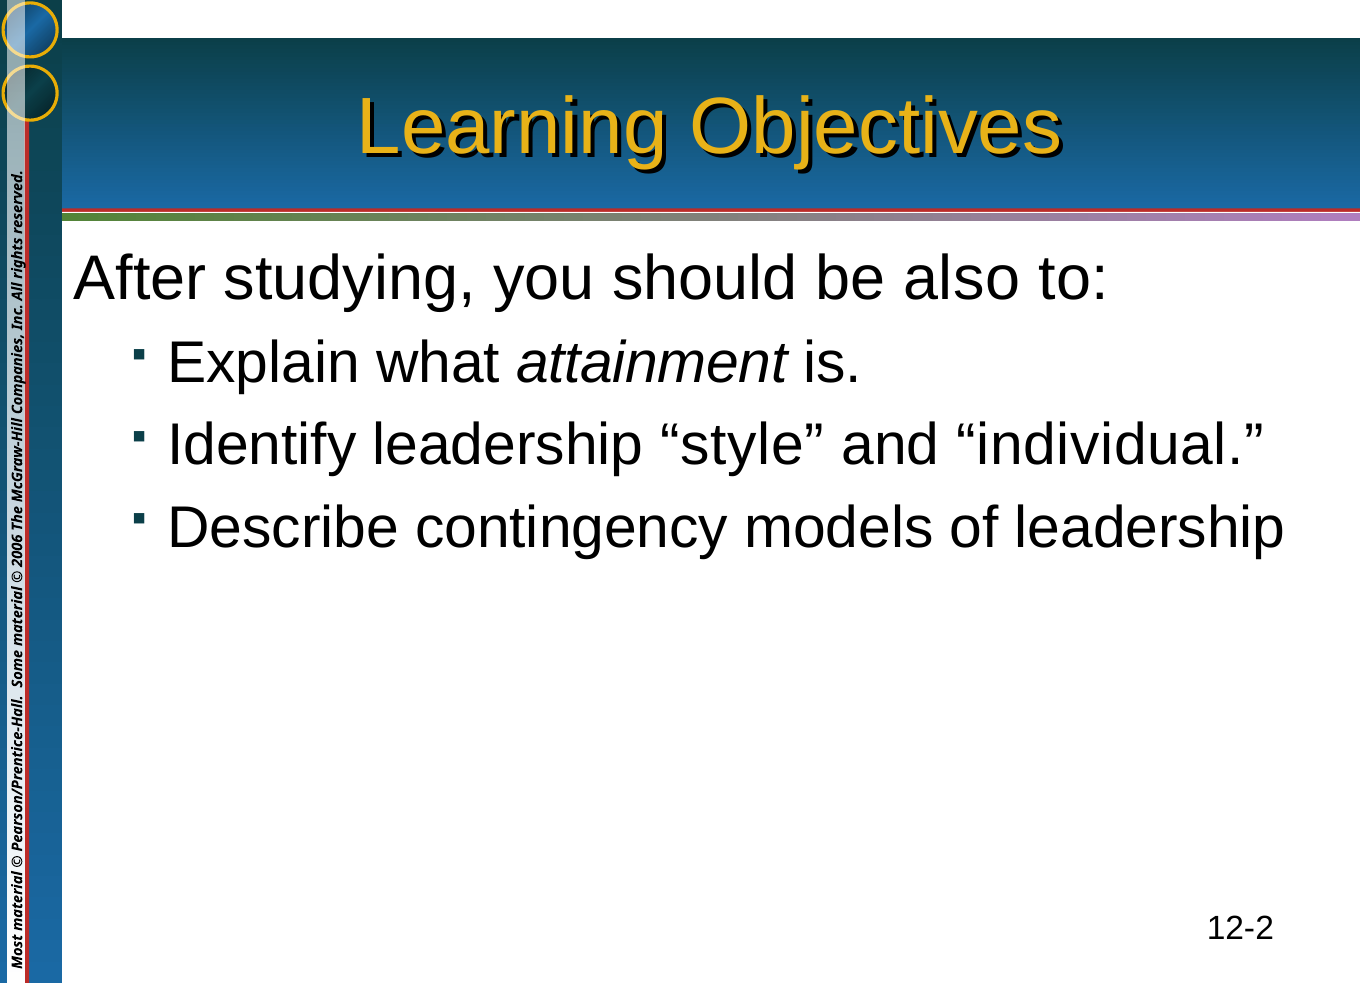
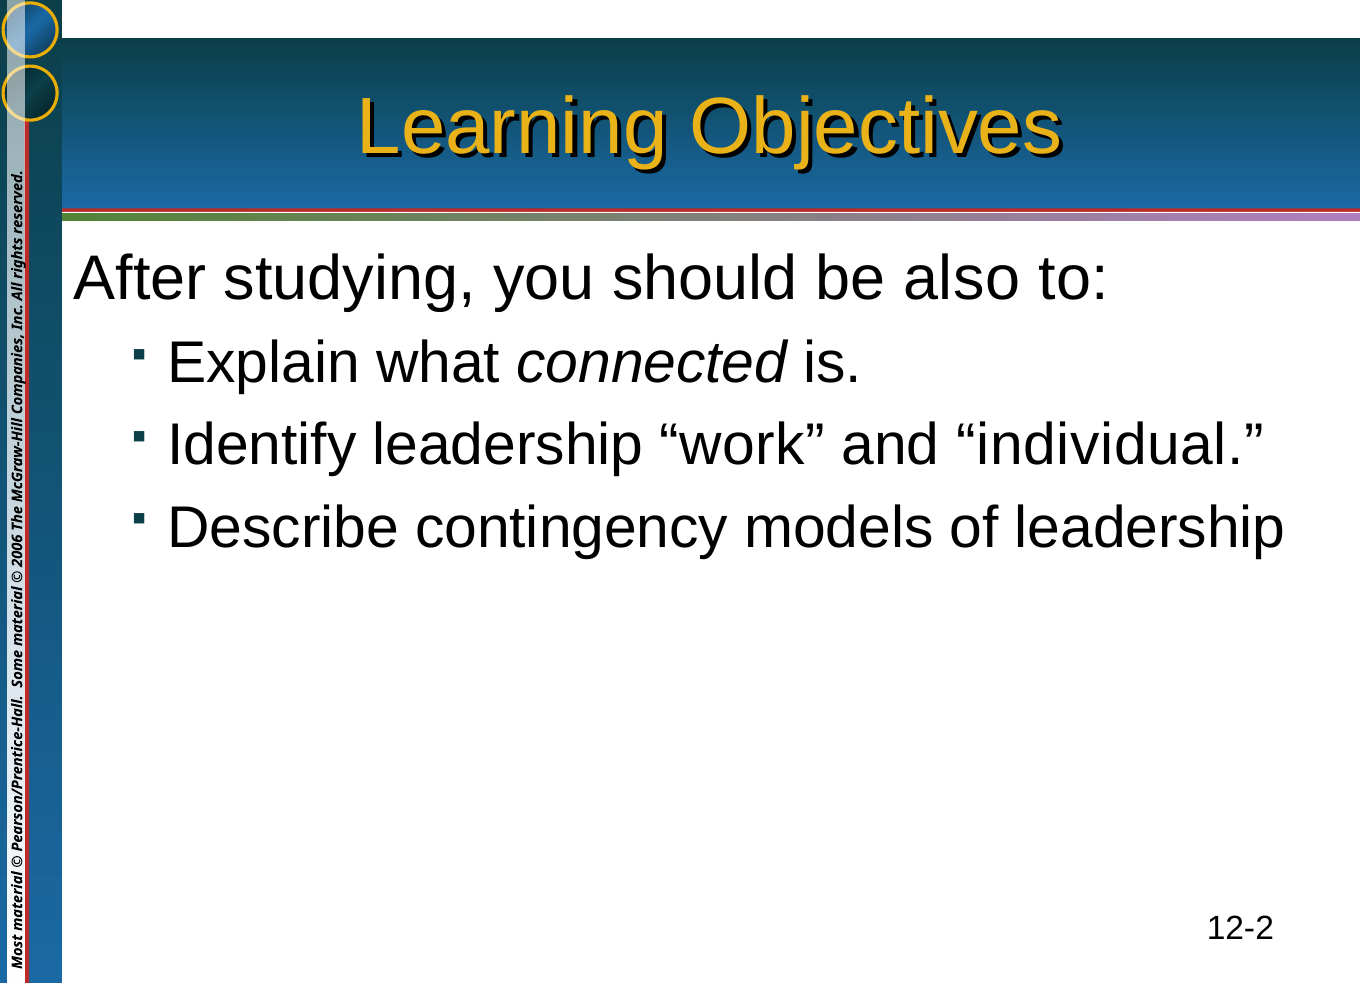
attainment: attainment -> connected (652, 363)
style: style -> work (742, 445)
